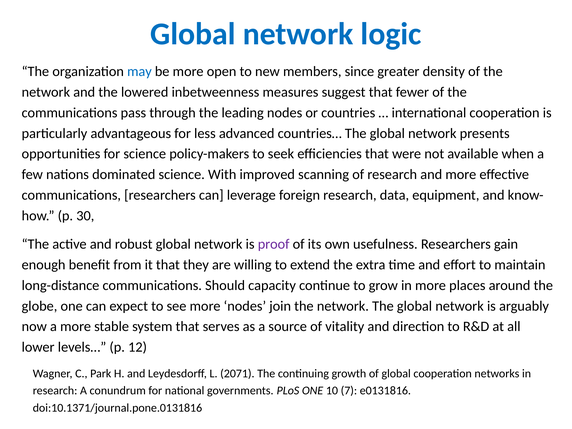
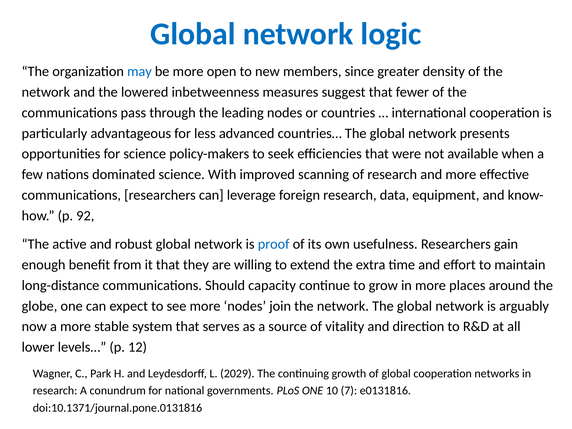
30: 30 -> 92 (85, 216)
proof colour: purple -> blue (274, 244)
2071: 2071 -> 2029 (237, 373)
